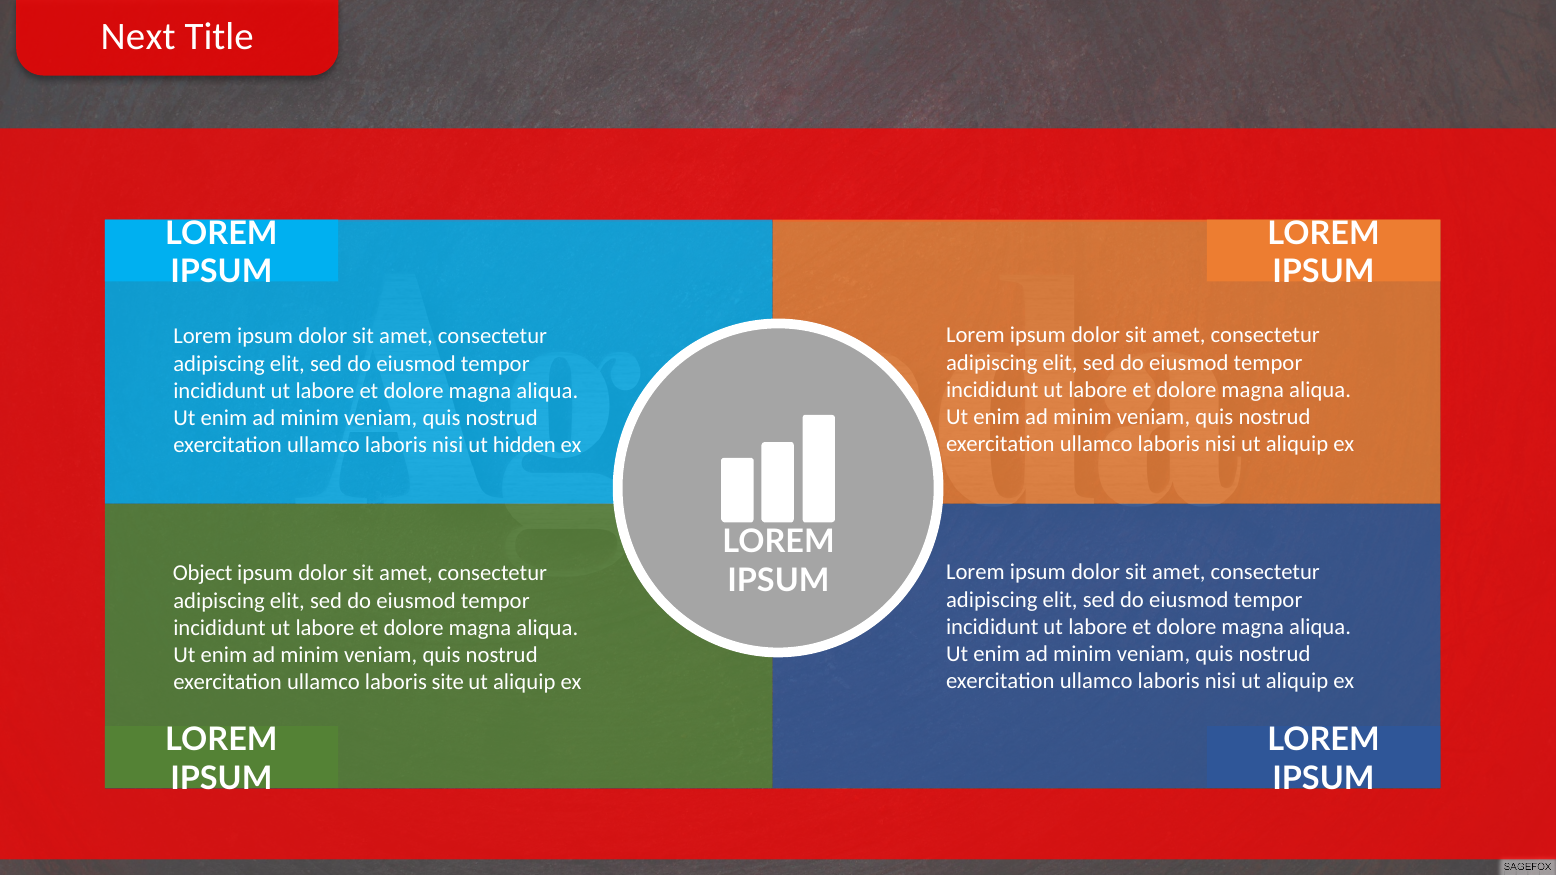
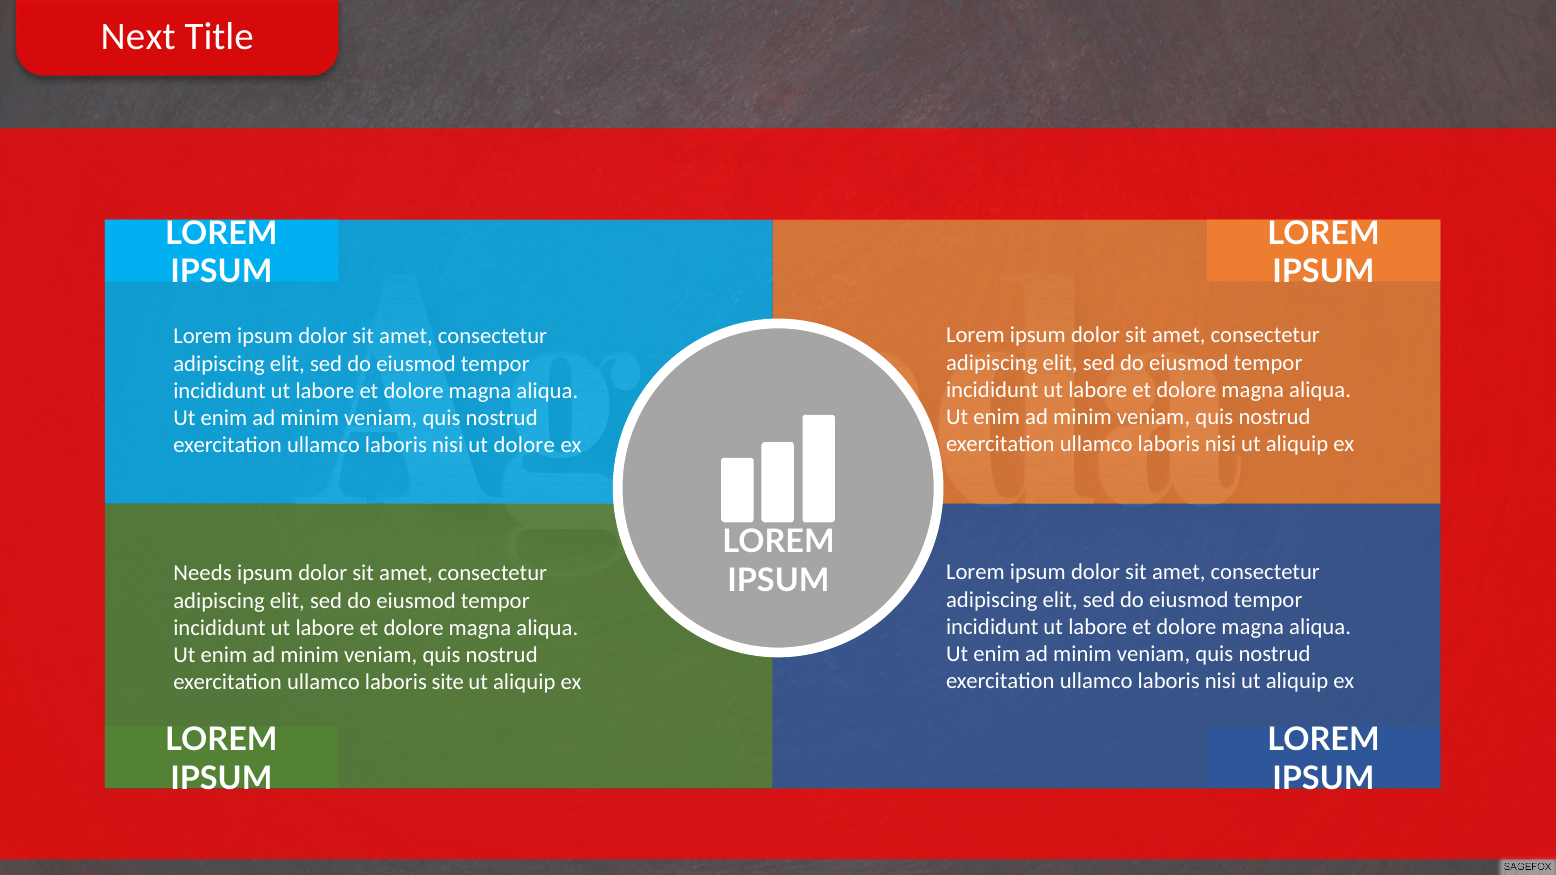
ut hidden: hidden -> dolore (524, 445)
Object: Object -> Needs (203, 574)
